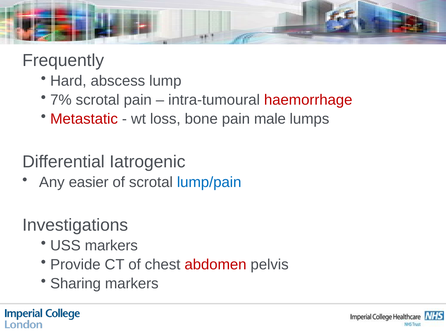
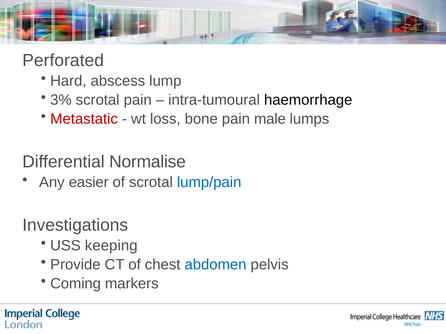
Frequently: Frequently -> Perforated (63, 61)
7%: 7% -> 3% (61, 100)
haemorrhage colour: red -> black (308, 100)
Iatrogenic: Iatrogenic -> Normalise (148, 162)
USS markers: markers -> keeping (111, 246)
abdomen colour: red -> blue (216, 265)
Sharing: Sharing -> Coming (76, 284)
